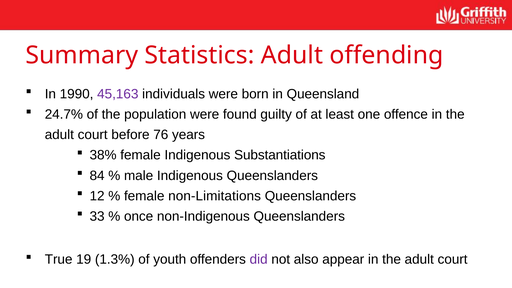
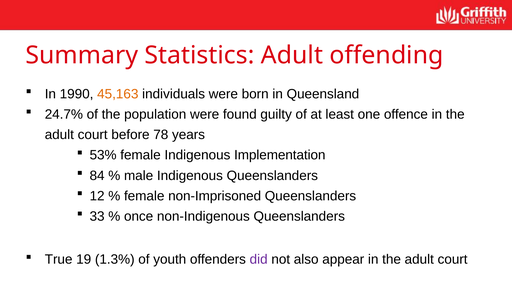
45,163 colour: purple -> orange (118, 94)
76: 76 -> 78 (161, 135)
38%: 38% -> 53% (103, 155)
Substantiations: Substantiations -> Implementation (280, 155)
non-Limitations: non-Limitations -> non-Imprisoned (215, 196)
